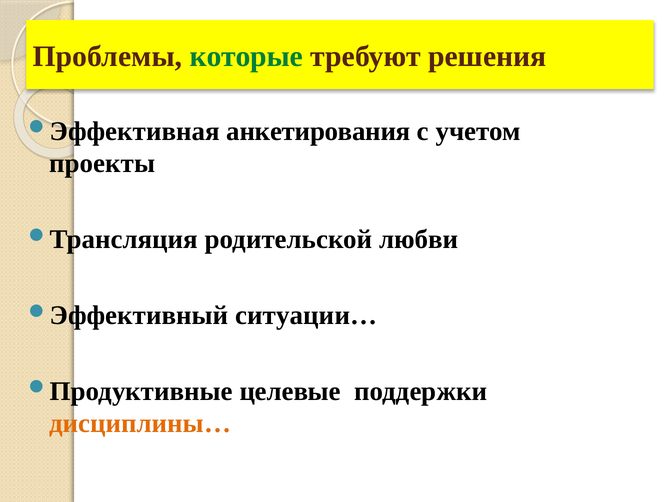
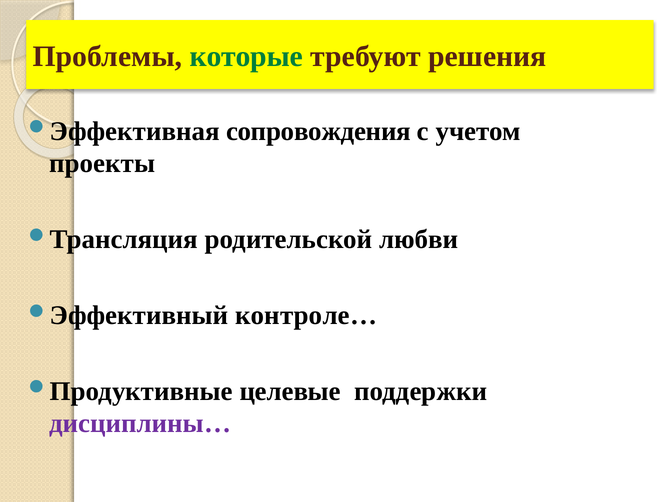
анкетирования: анкетирования -> сопровождения (318, 131)
ситуации…: ситуации… -> контроле… (306, 315)
дисциплины… colour: orange -> purple (140, 423)
